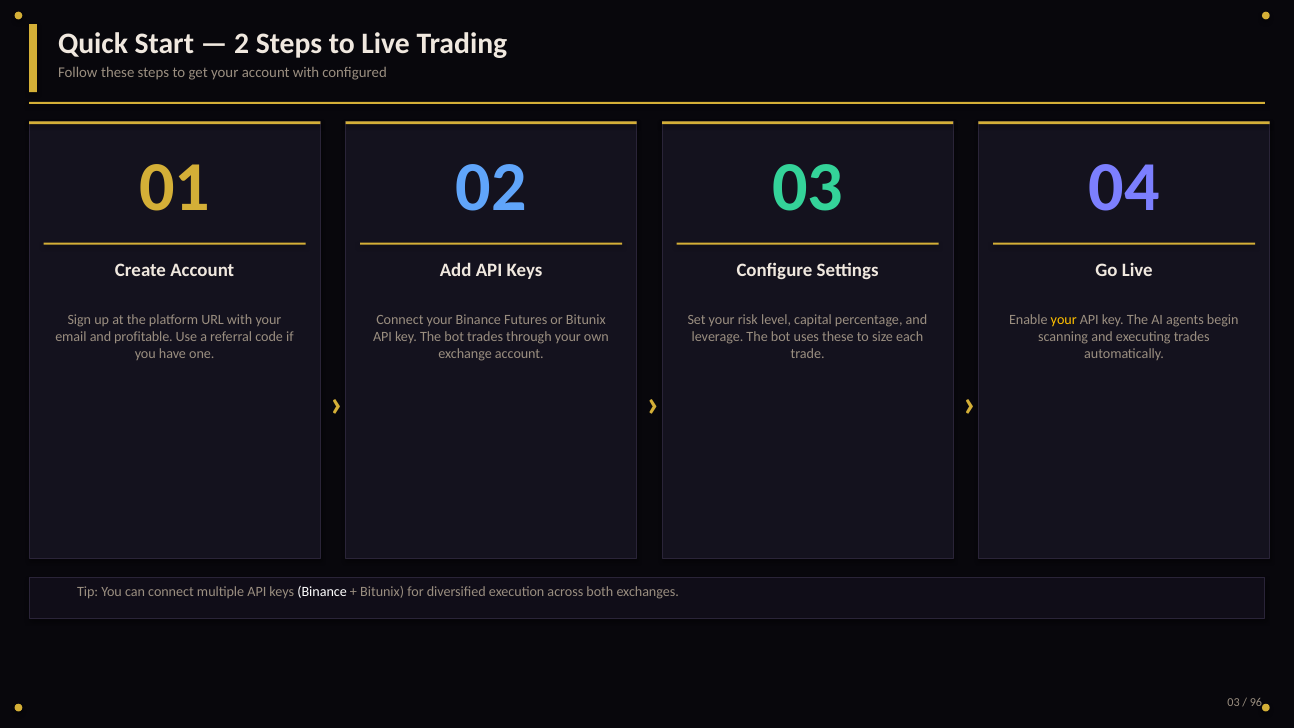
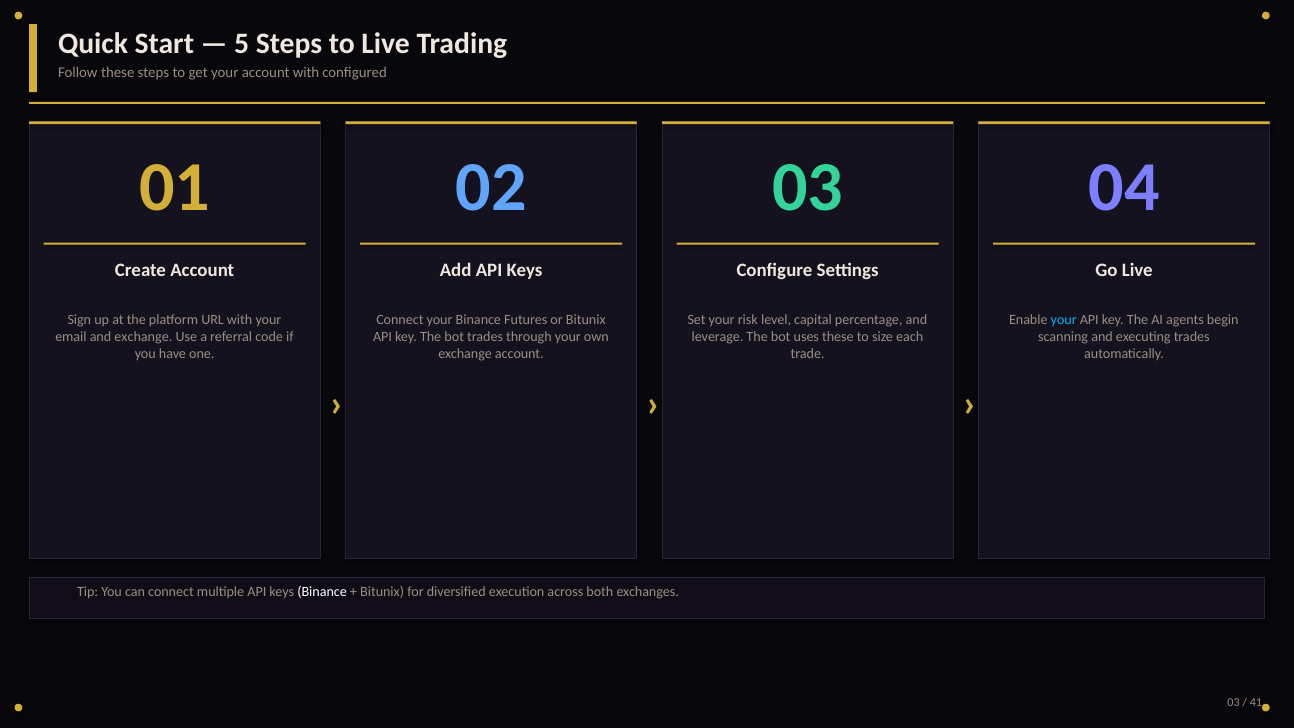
2: 2 -> 5 (242, 44)
your colour: yellow -> light blue (1064, 320)
and profitable: profitable -> exchange (143, 337)
96: 96 -> 41 (1256, 702)
